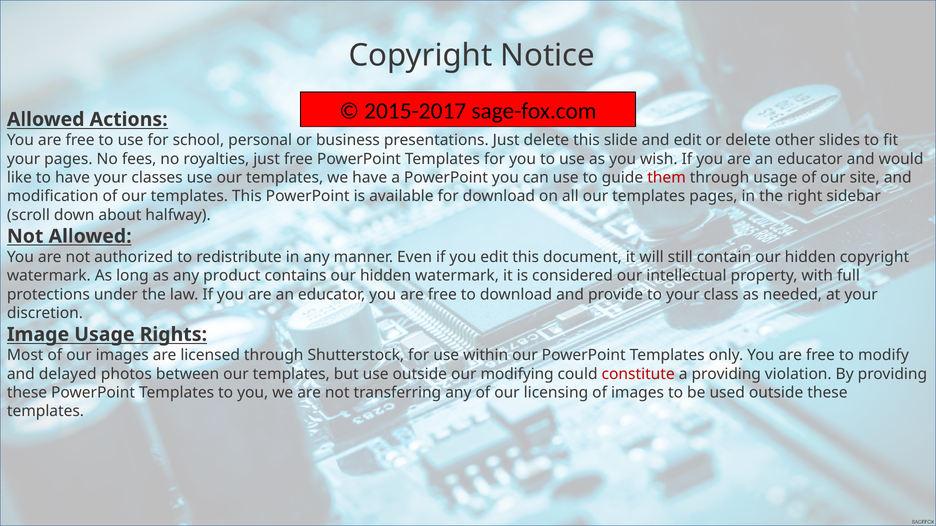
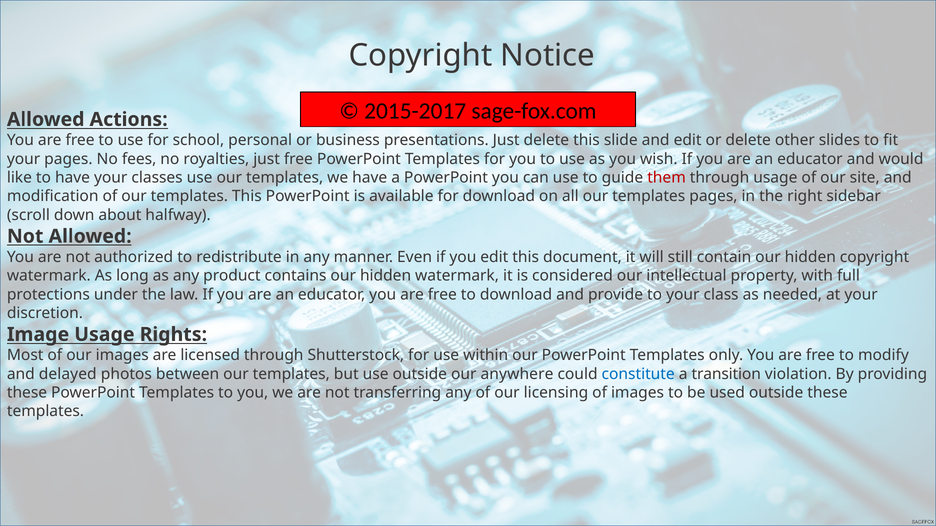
modifying: modifying -> anywhere (517, 374)
constitute colour: red -> blue (638, 374)
a providing: providing -> transition (726, 374)
